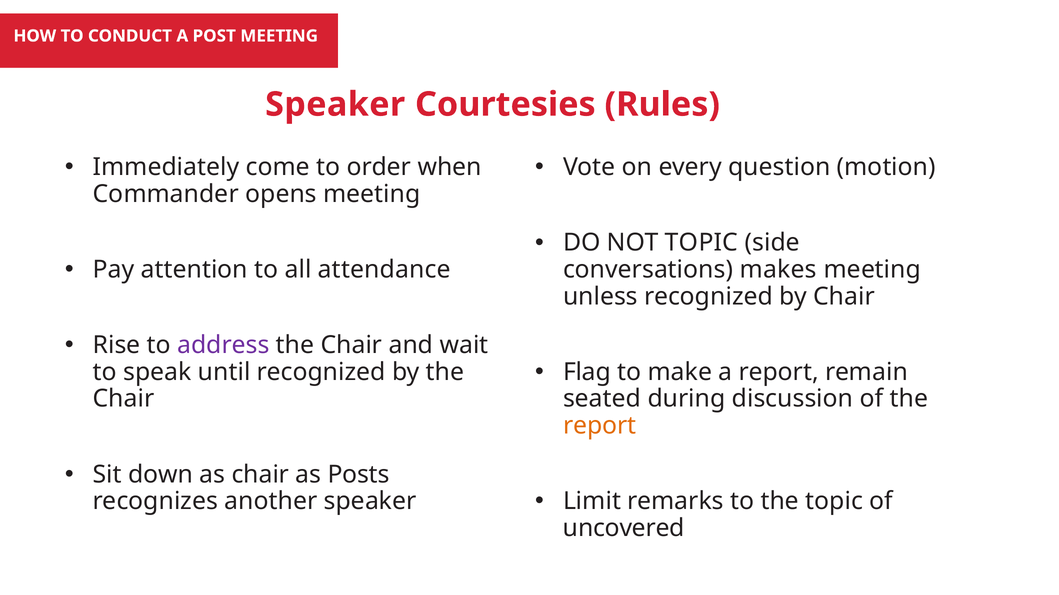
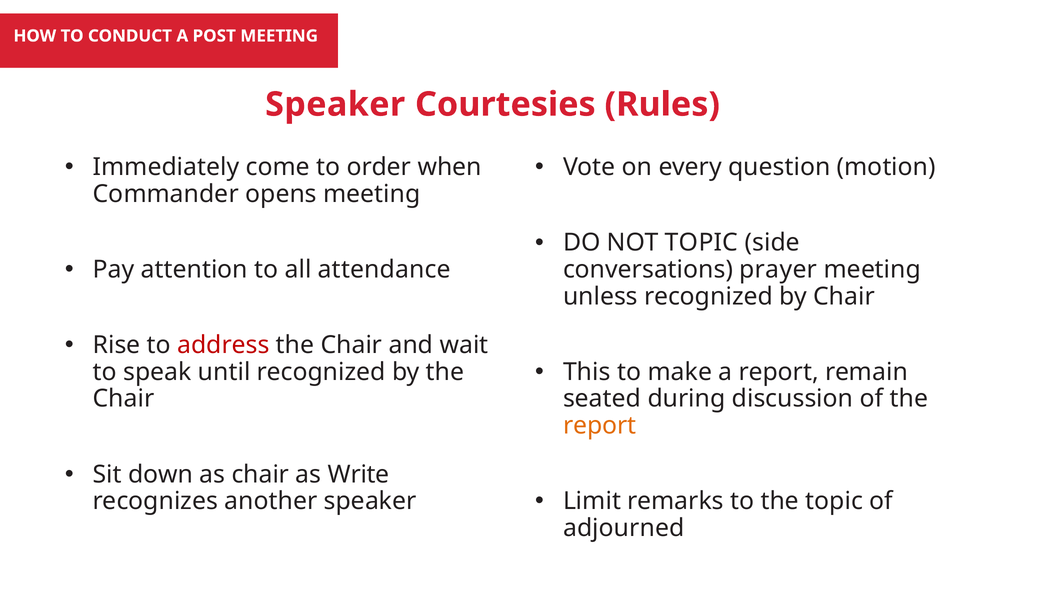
makes: makes -> prayer (778, 270)
address colour: purple -> red (223, 346)
Flag: Flag -> This (587, 372)
Posts: Posts -> Write (359, 475)
uncovered: uncovered -> adjourned (624, 529)
